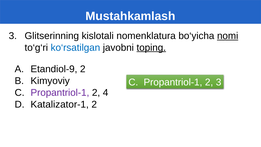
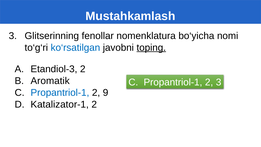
kislotali: kislotali -> fenollar (98, 36)
nomi underline: present -> none (228, 36)
Etandiol-9: Etandiol-9 -> Etandiol-3 (54, 69)
Kimyoviy: Kimyoviy -> Aromatik (50, 81)
Propantriol-1 colour: purple -> blue (60, 93)
4: 4 -> 9 (106, 93)
